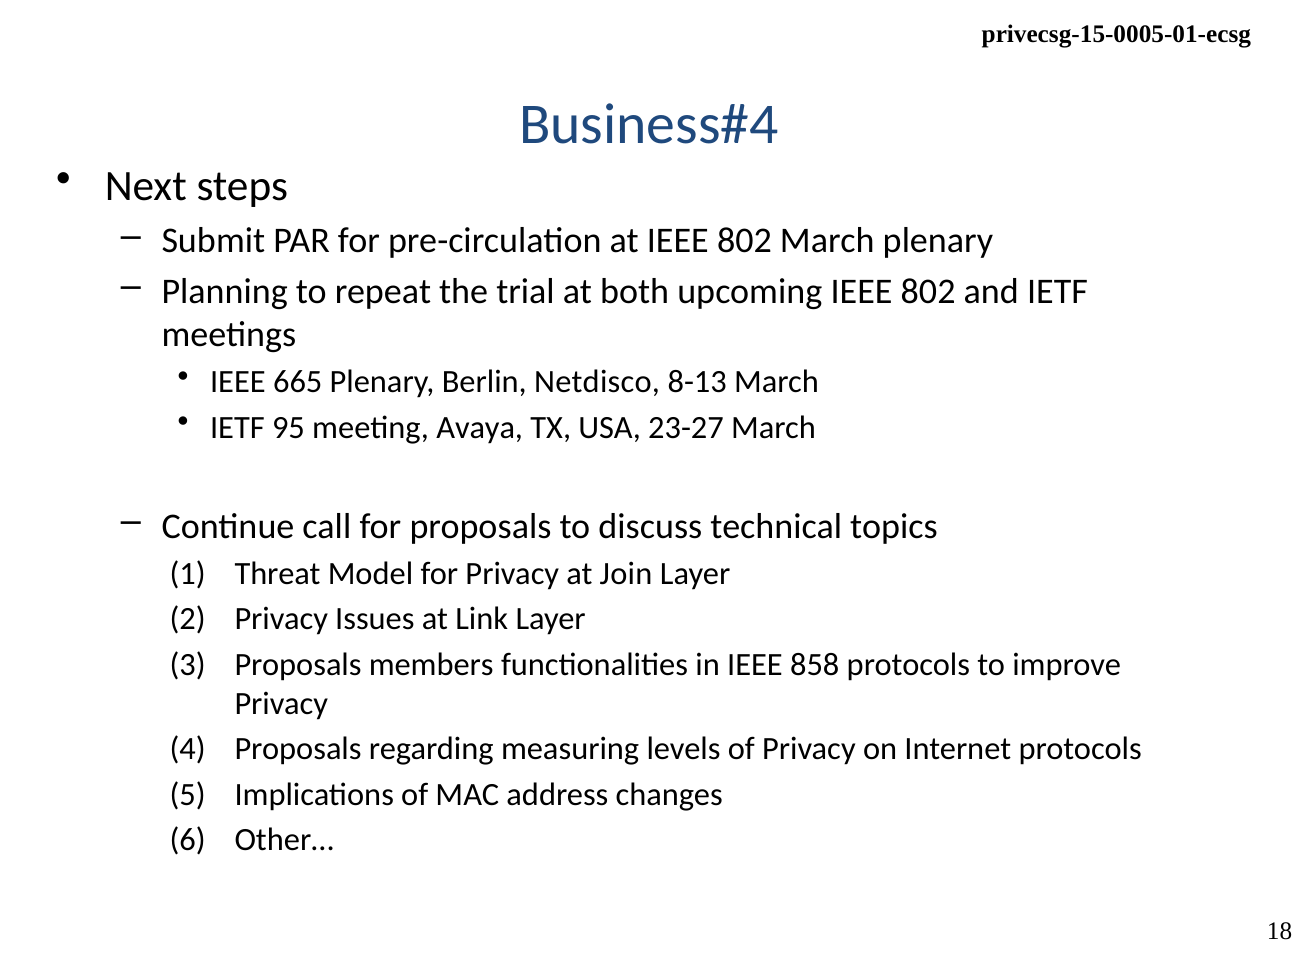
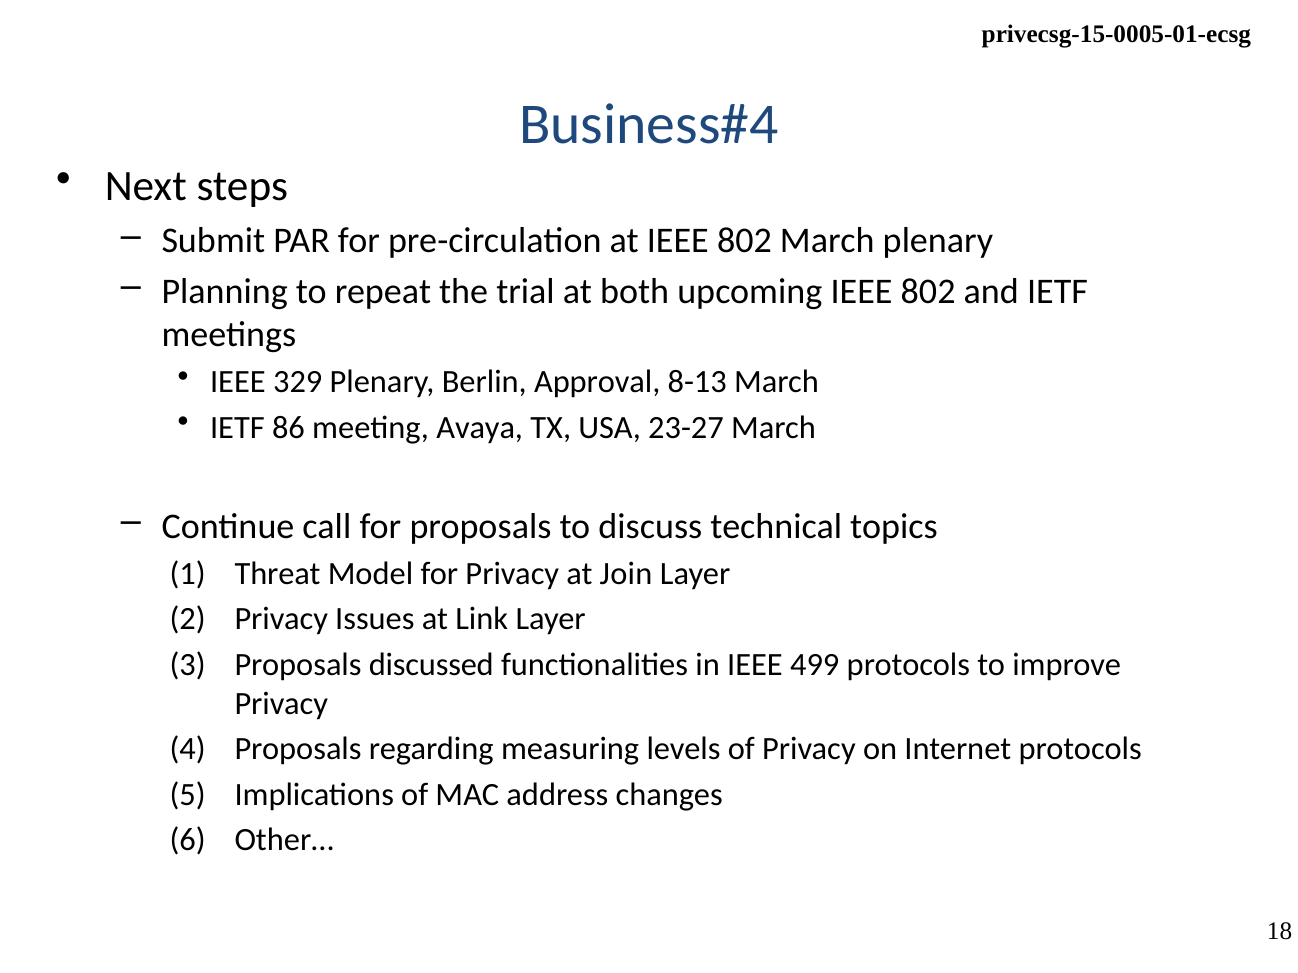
665: 665 -> 329 (298, 382)
Netdisco: Netdisco -> Approval (597, 382)
95: 95 -> 86 (288, 428)
members: members -> discussed (431, 665)
858: 858 -> 499 (815, 665)
